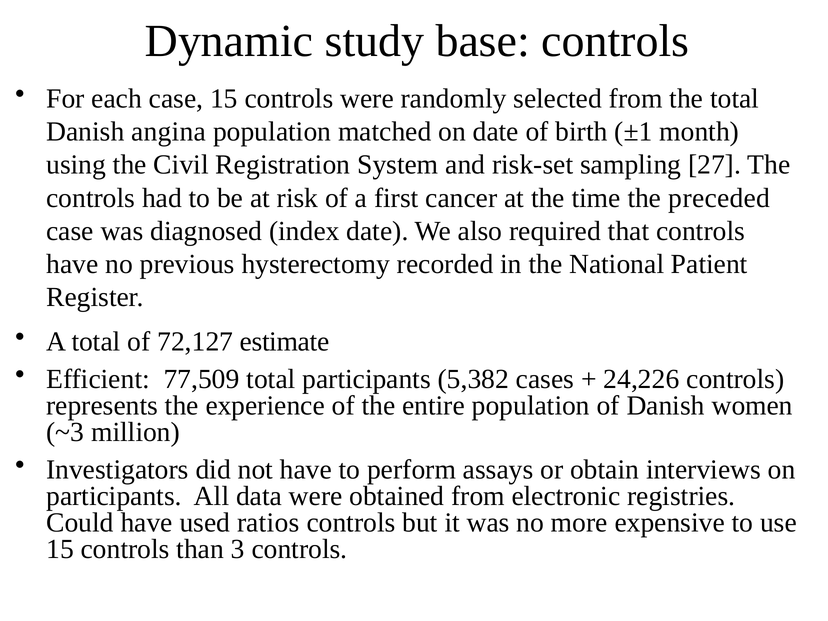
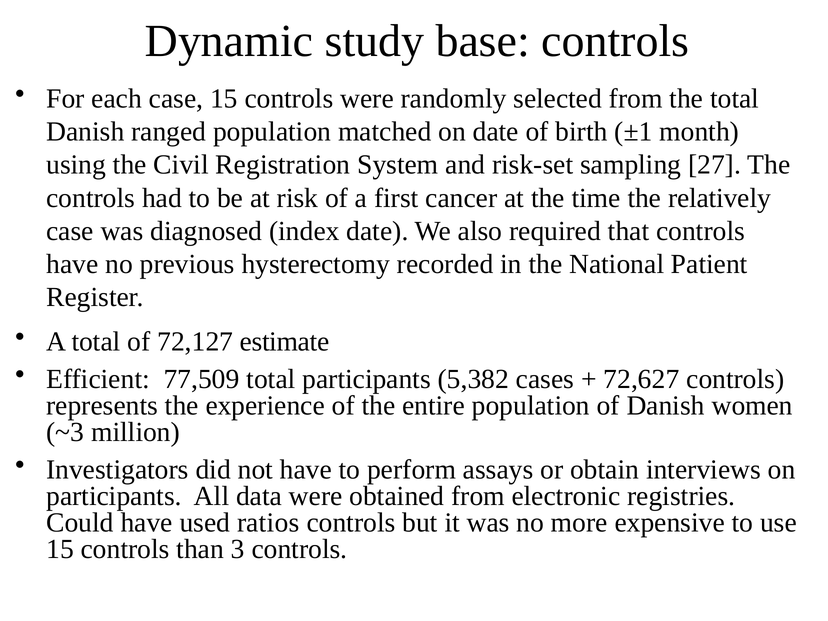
angina: angina -> ranged (169, 132)
preceded: preceded -> relatively (719, 198)
24,226: 24,226 -> 72,627 (641, 379)
